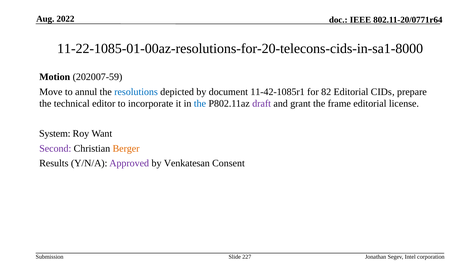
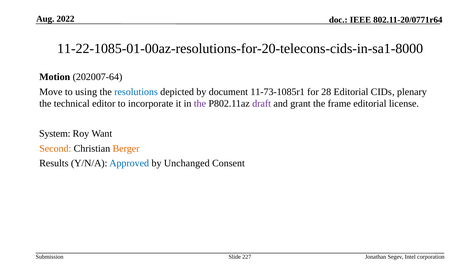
202007-59: 202007-59 -> 202007-64 (97, 77)
annul: annul -> using (86, 92)
11-42-1085r1: 11-42-1085r1 -> 11-73-1085r1 (278, 92)
82: 82 -> 28 (326, 92)
prepare: prepare -> plenary (412, 92)
the colour: blue -> purple (200, 104)
Second colour: purple -> orange (55, 148)
Approved colour: purple -> blue (129, 163)
Venkatesan: Venkatesan -> Unchanged (187, 163)
